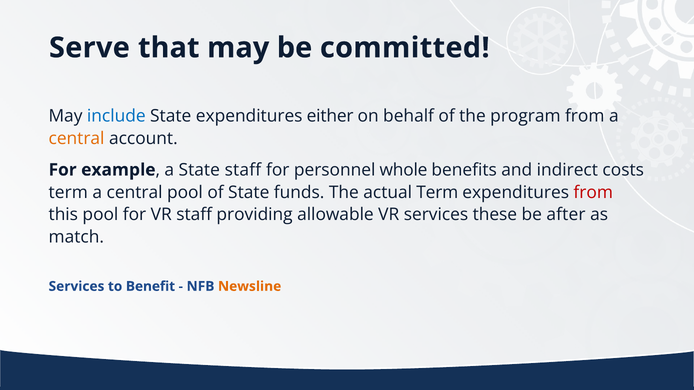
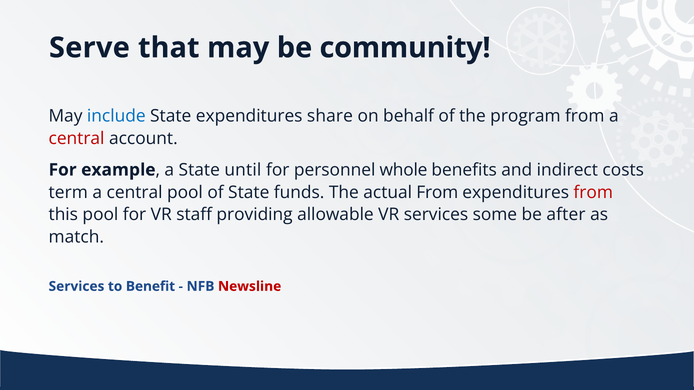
committed: committed -> community (405, 48)
either: either -> share (330, 116)
central colour: orange -> red (77, 139)
State staff: staff -> until (243, 170)
actual Term: Term -> From (437, 192)
these: these -> some (495, 215)
Newsline colour: orange -> red (250, 287)
